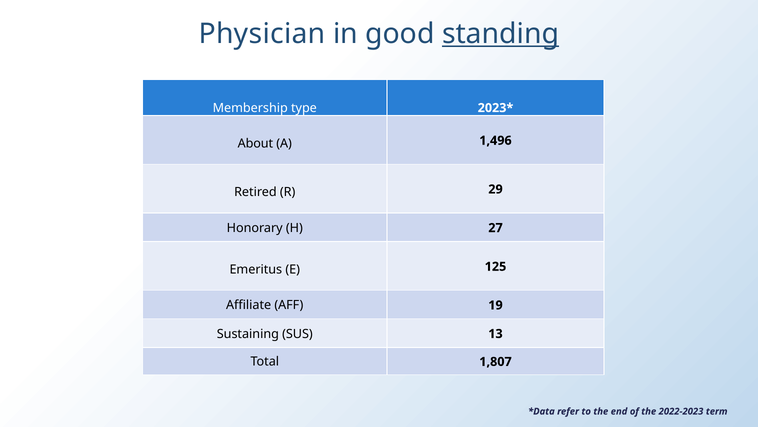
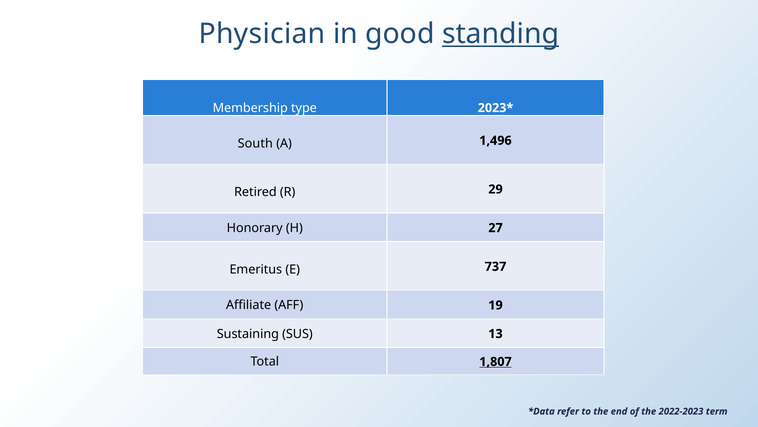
About: About -> South (255, 143)
125: 125 -> 737 (496, 266)
1,807 underline: none -> present (496, 361)
